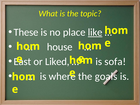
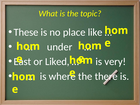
like underline: present -> none (95, 32)
house: house -> under (60, 47)
sofa: sofa -> very (115, 62)
goals: goals -> there (106, 76)
